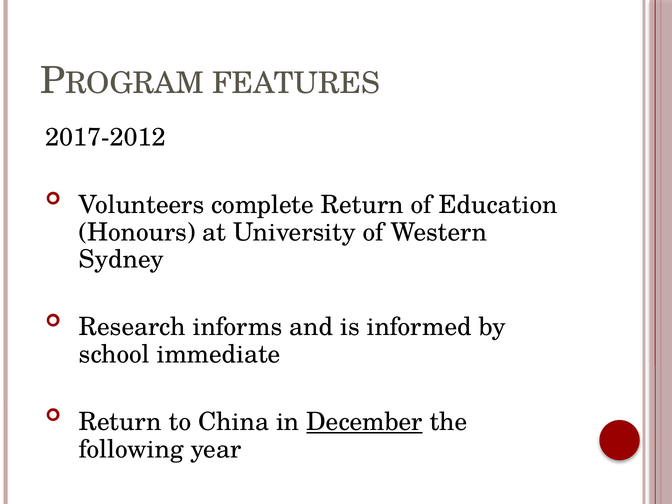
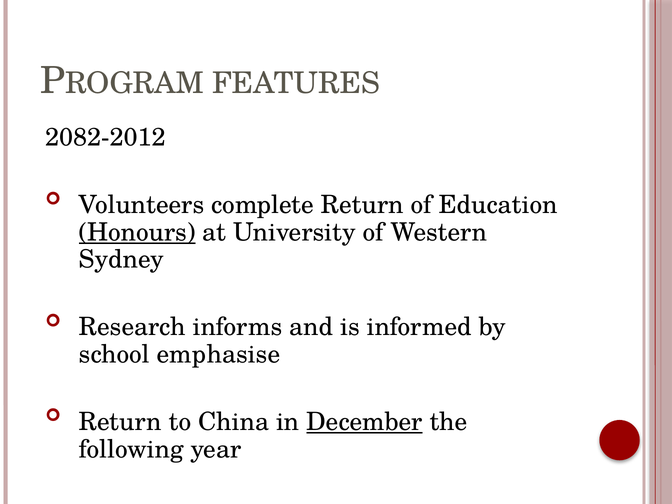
2017-2012: 2017-2012 -> 2082-2012 (105, 138)
Honours underline: none -> present (137, 232)
immediate: immediate -> emphasise (219, 354)
